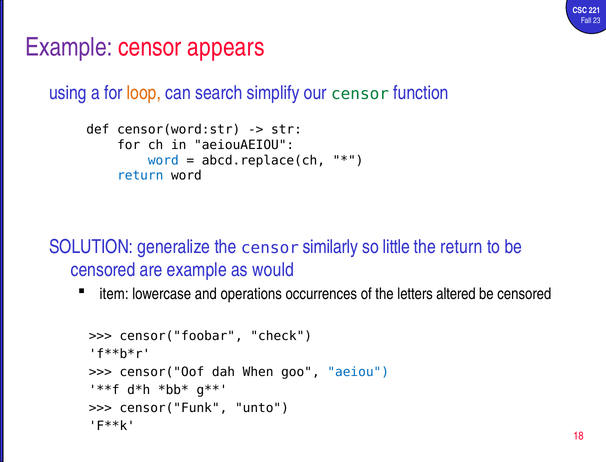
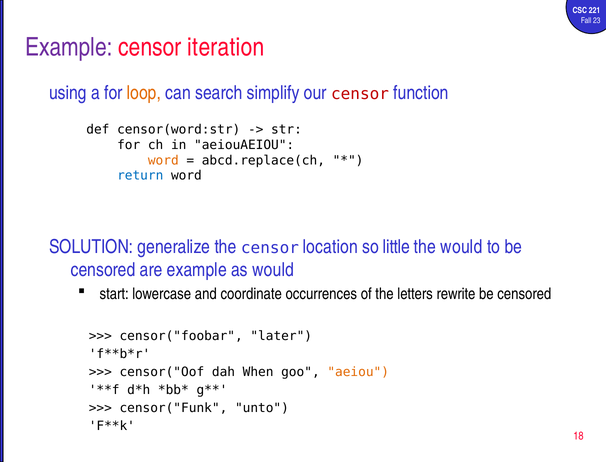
appears: appears -> iteration (226, 47)
censor colour: green -> red (360, 94)
word colour: blue -> orange (163, 160)
similarly: similarly -> location (330, 247)
the return: return -> would (461, 247)
item: item -> start (114, 294)
operations: operations -> coordinate (251, 294)
altered: altered -> rewrite (456, 294)
check: check -> later (281, 336)
aeiou colour: blue -> orange (358, 372)
